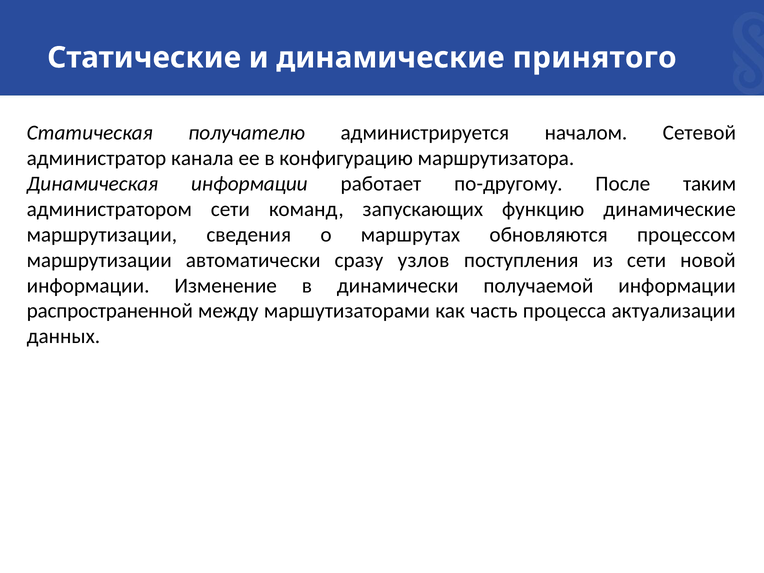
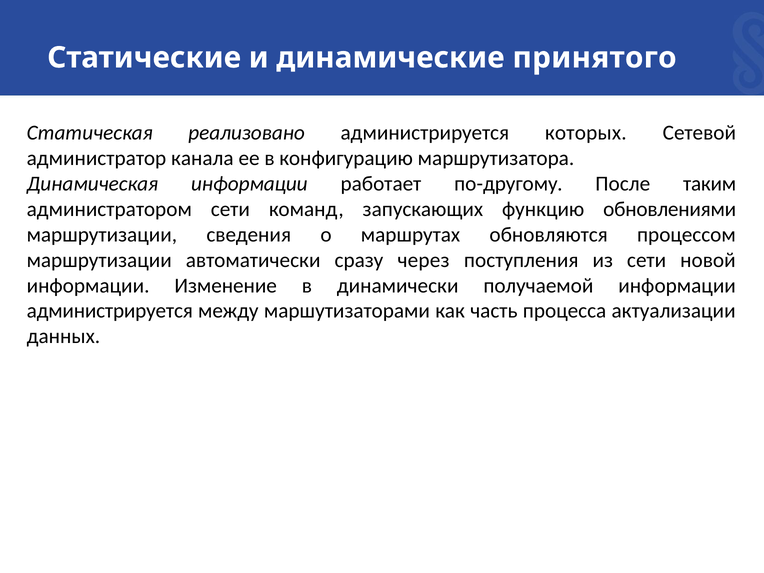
получателю: получателю -> реализовано (247, 133)
началом: началом -> которых (586, 133)
функцию динамические: динамические -> обновлениями (670, 209)
узлов: узлов -> через (424, 260)
распространенной: распространенной -> администрируется (110, 311)
